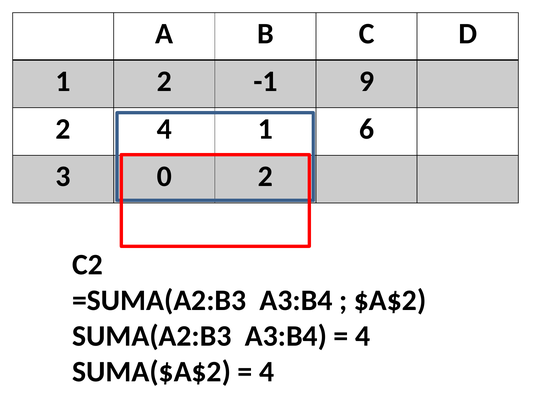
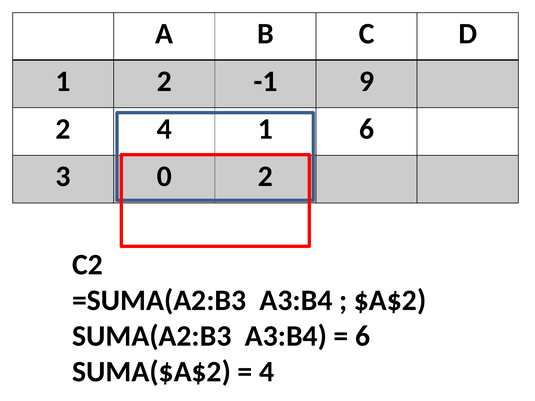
4: 4 -> 6 (363, 336)
